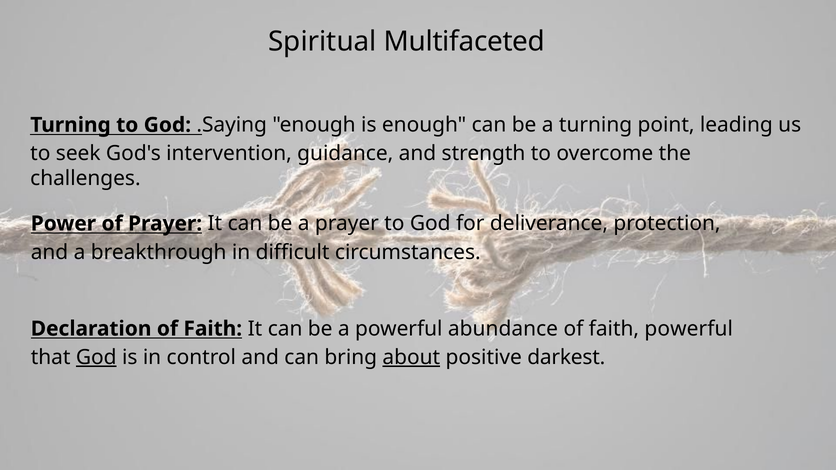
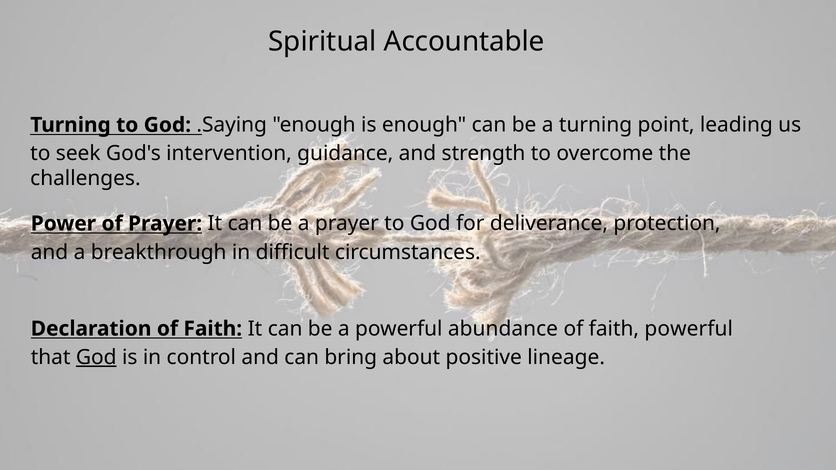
Multifaceted: Multifaceted -> Accountable (464, 41)
about underline: present -> none (411, 357)
darkest: darkest -> lineage (566, 357)
